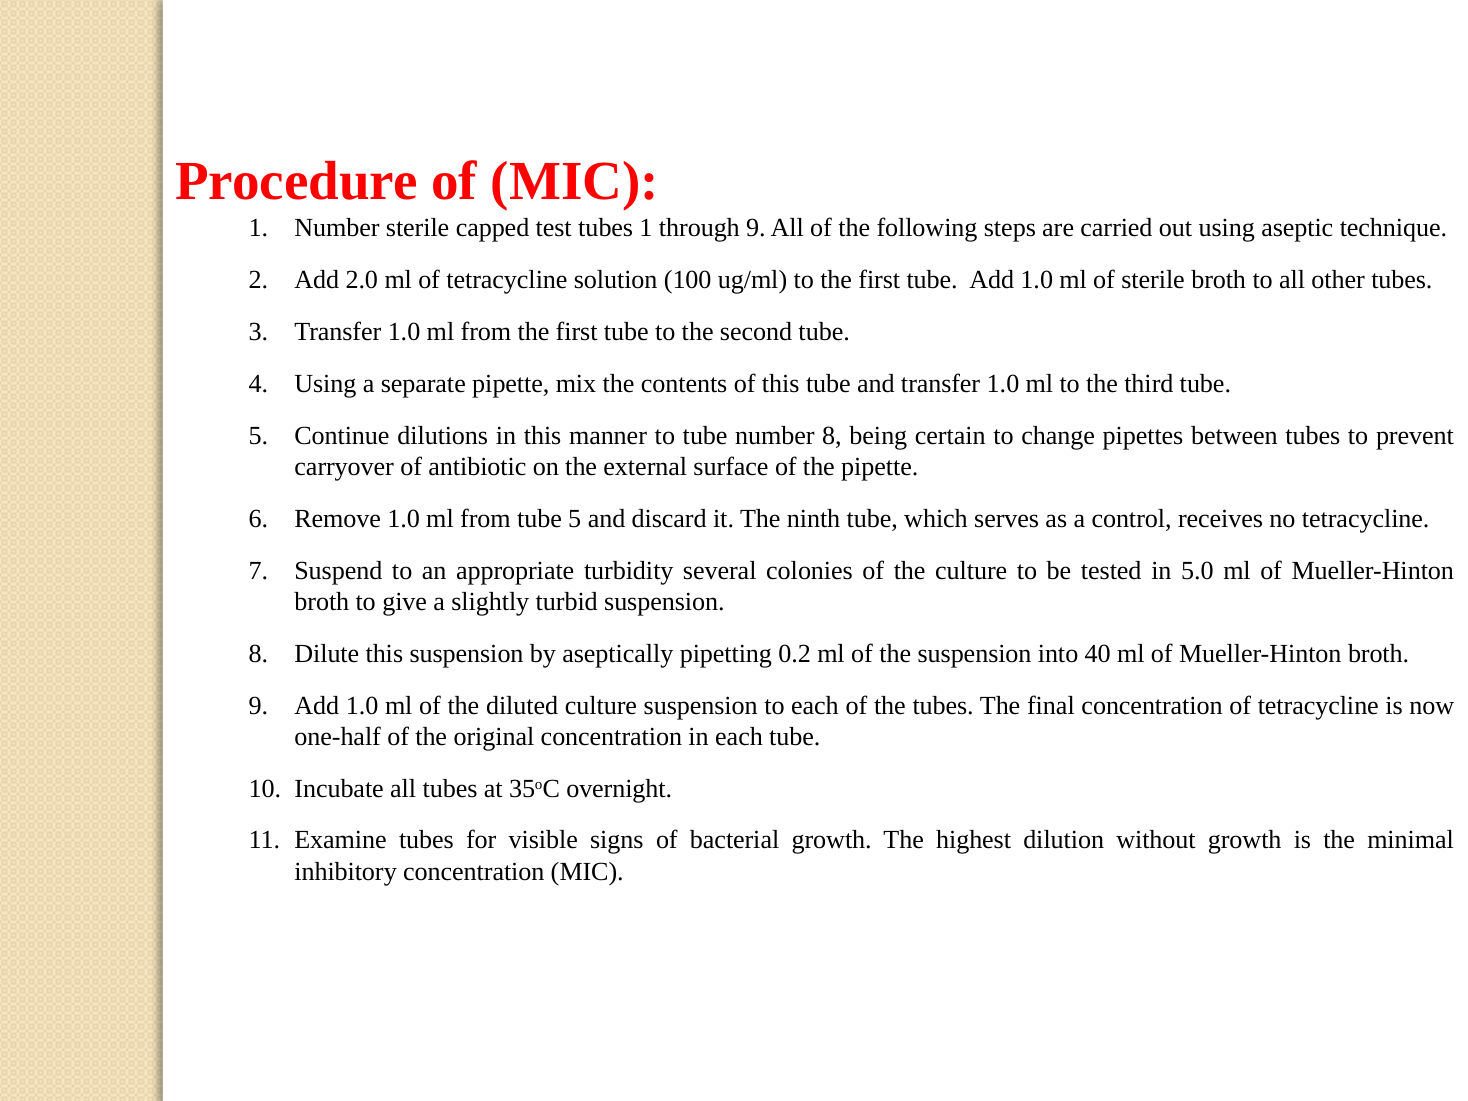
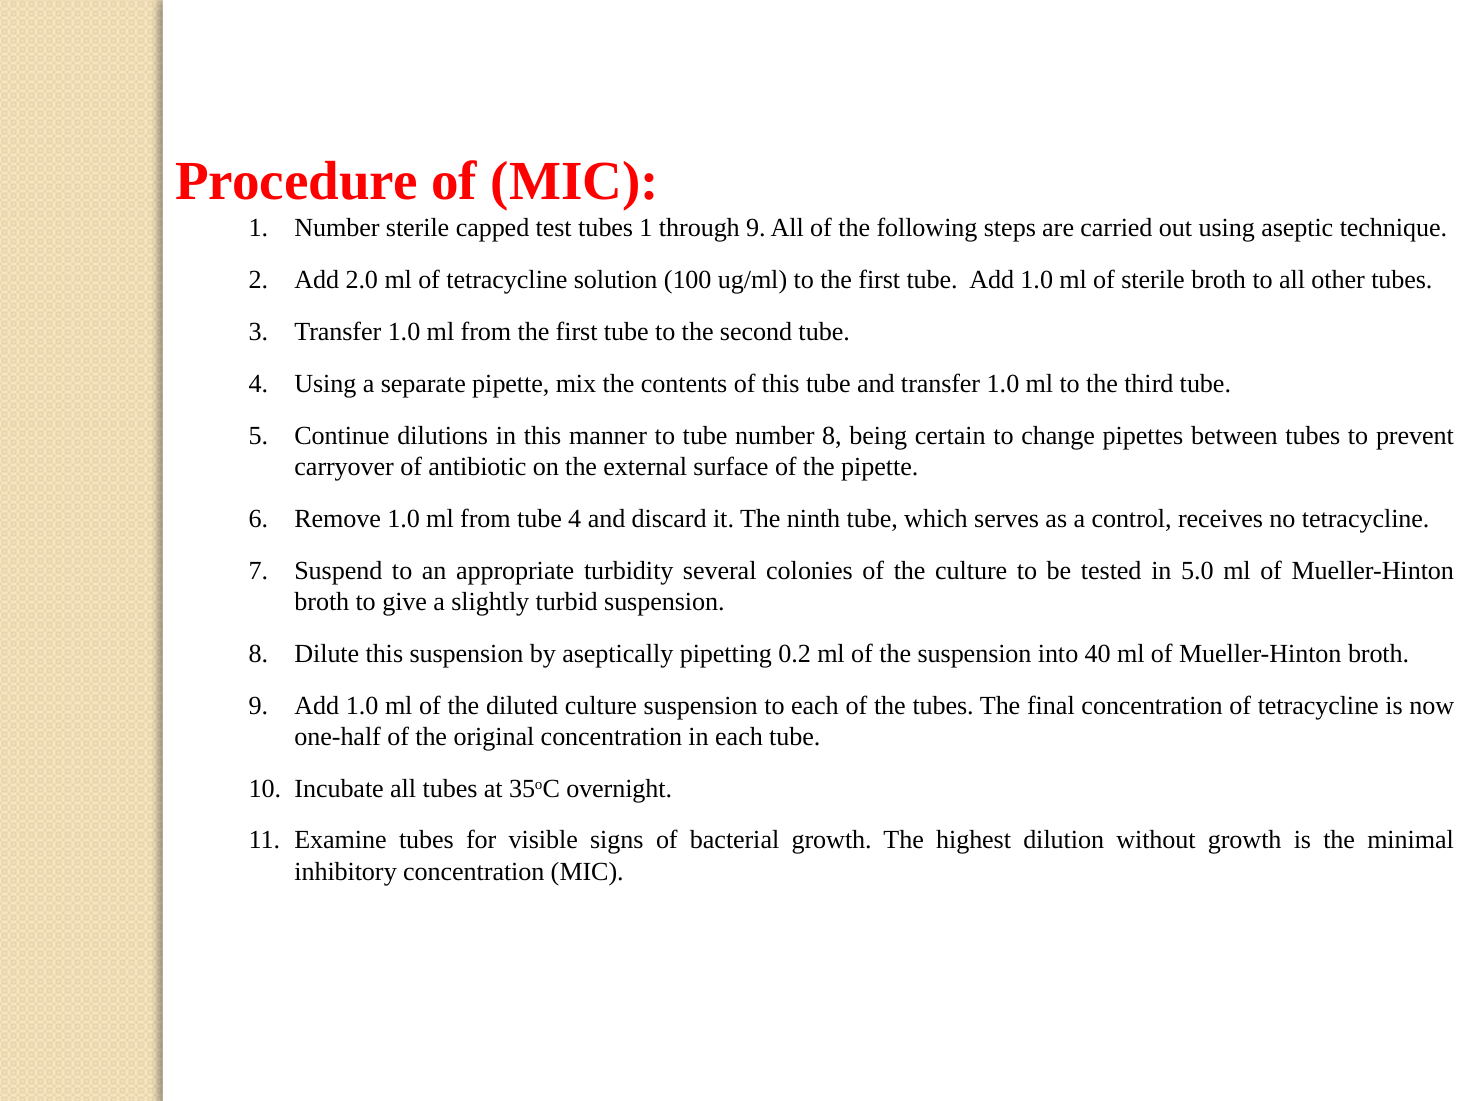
from tube 5: 5 -> 4 (575, 519)
